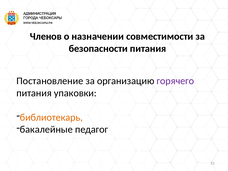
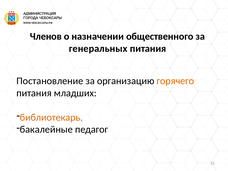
совместимости: совместимости -> общественного (160, 36)
безопасности: безопасности -> генеральных (98, 49)
горячего colour: purple -> orange (175, 81)
упаковки: упаковки -> младших (75, 93)
